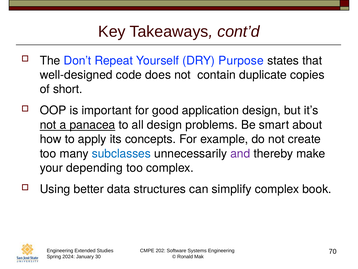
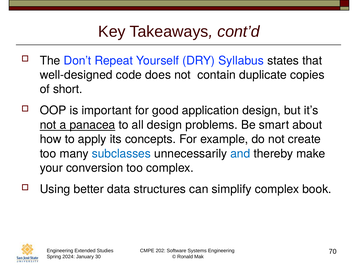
Purpose: Purpose -> Syllabus (241, 60)
and colour: purple -> blue (240, 153)
depending: depending -> conversion (95, 168)
